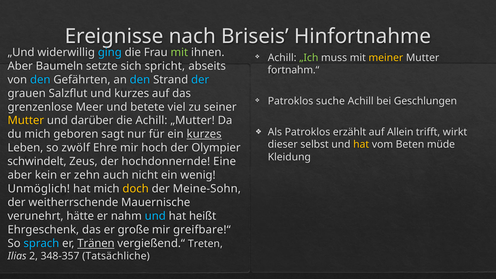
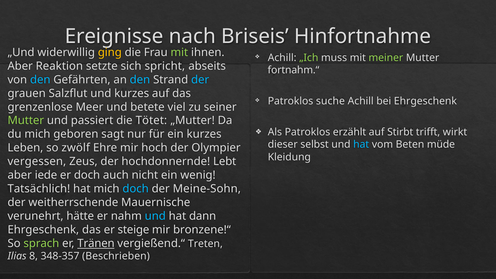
ging colour: light blue -> yellow (110, 52)
meiner colour: yellow -> light green (386, 58)
Baumeln: Baumeln -> Reaktion (59, 66)
bei Geschlungen: Geschlungen -> Ehrgeschenk (425, 101)
Mutter colour: yellow -> light green (26, 121)
darüber: darüber -> passiert (92, 121)
die Achill: Achill -> Tötet (151, 121)
Allein: Allein -> Stirbt (400, 132)
kurzes underline: present -> none (204, 134)
hat colour: yellow -> light blue (361, 145)
schwindelt: schwindelt -> vergessen (37, 161)
Eine: Eine -> Lebt (225, 161)
kein: kein -> iede (46, 175)
er zehn: zehn -> doch (87, 175)
Unmöglich: Unmöglich -> Tatsächlich (39, 189)
doch colour: yellow -> light blue (136, 189)
heißt: heißt -> dann (203, 216)
große: große -> steige (133, 230)
greifbare!“: greifbare!“ -> bronzene!“ (202, 230)
sprach colour: light blue -> light green (41, 243)
2: 2 -> 8 (34, 256)
Tatsächliche: Tatsächliche -> Beschrieben (116, 256)
